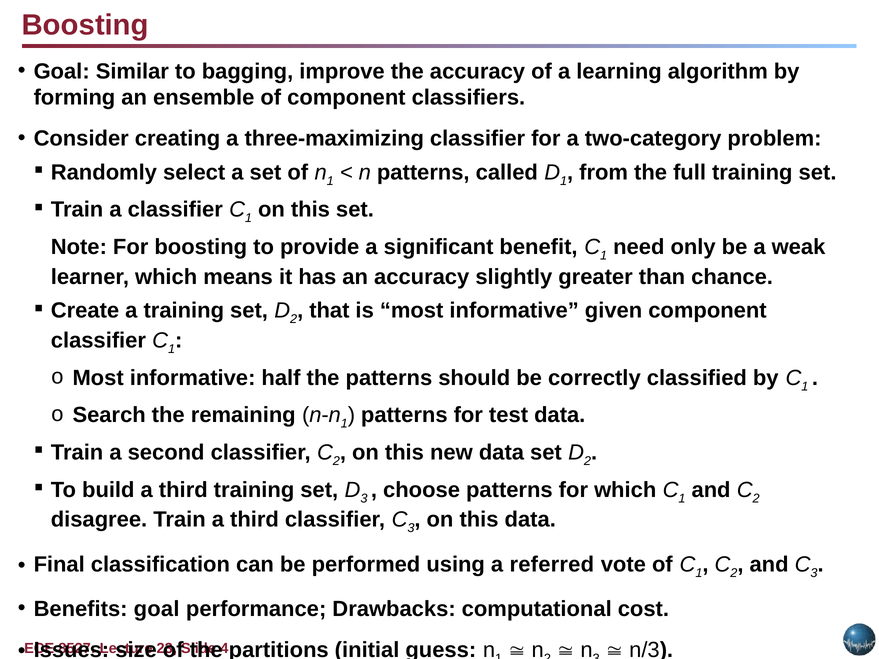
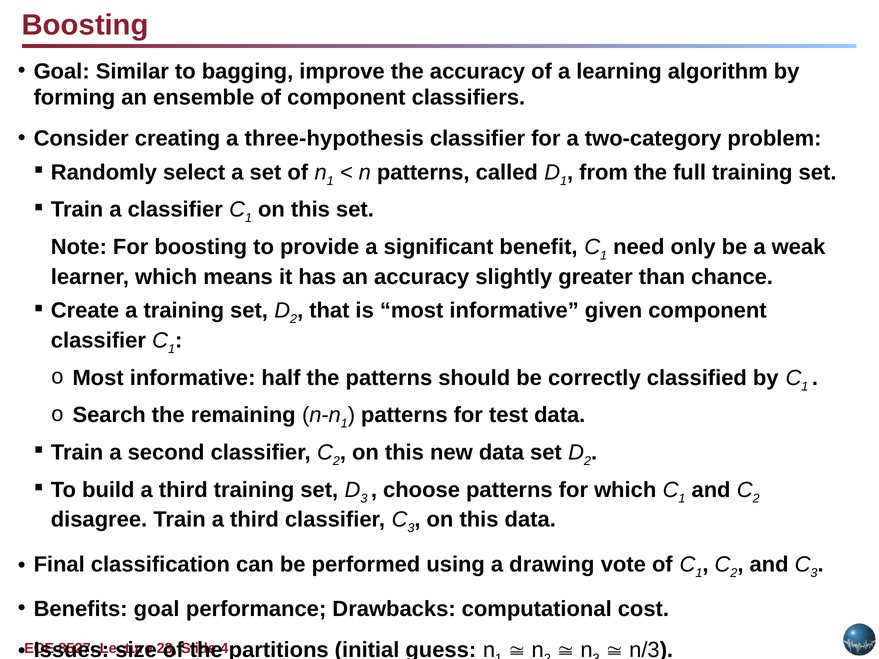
three-maximizing: three-maximizing -> three-hypothesis (334, 139)
referred: referred -> drawing (552, 565)
